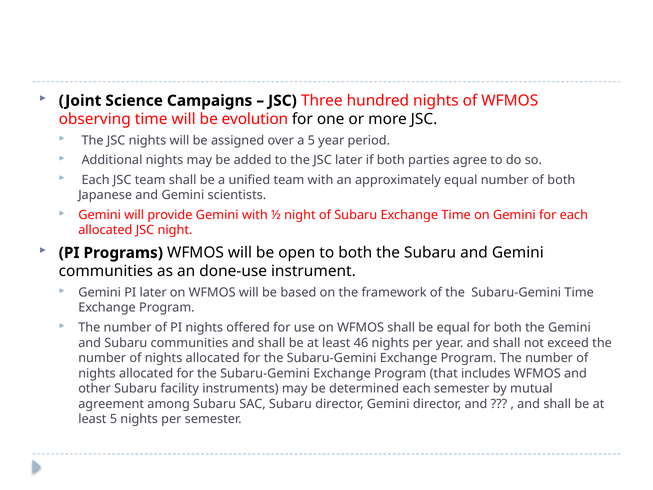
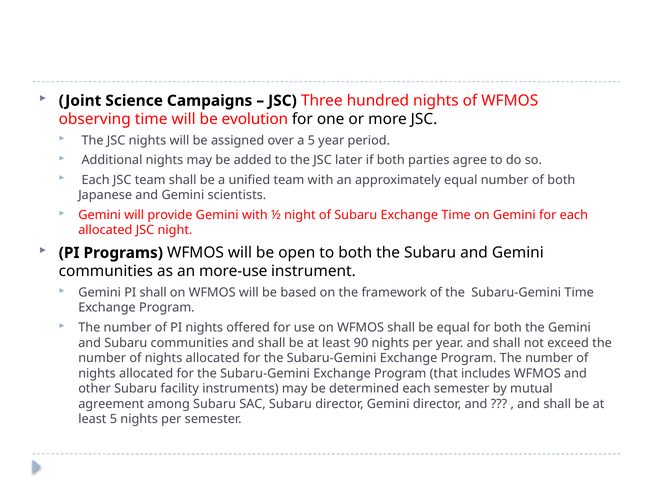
done-use: done-use -> more-use (233, 271)
PI later: later -> shall (153, 292)
46: 46 -> 90 (361, 343)
